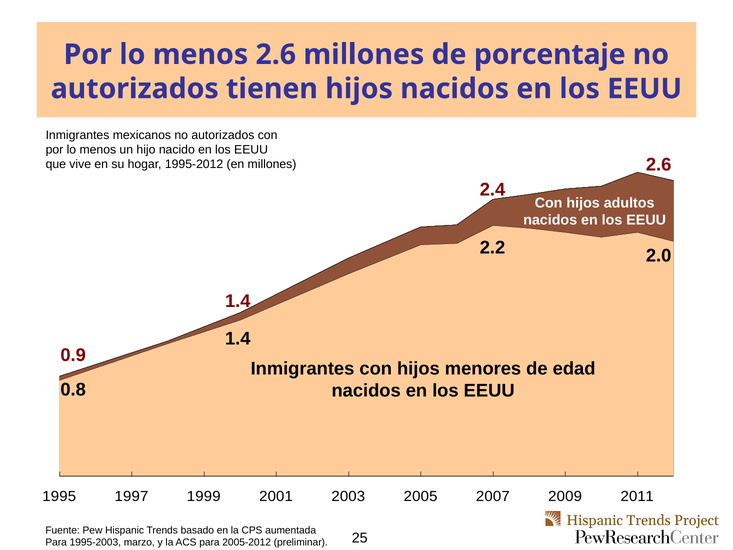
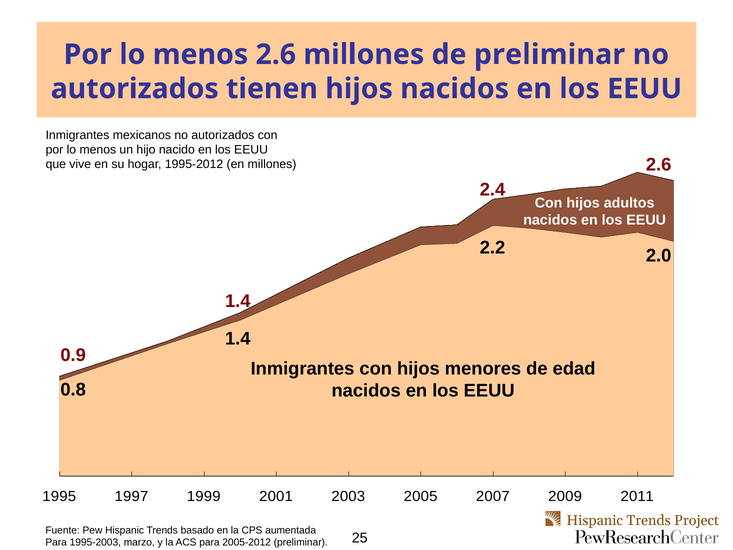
de porcentaje: porcentaje -> preliminar (550, 54)
